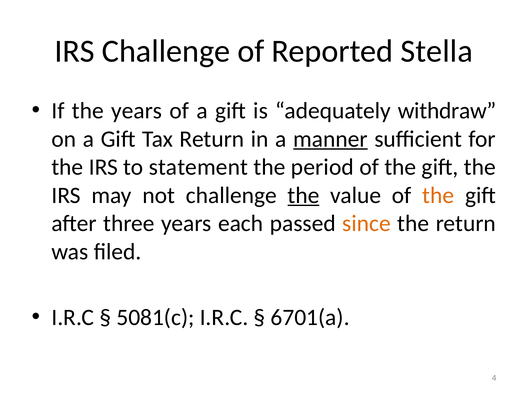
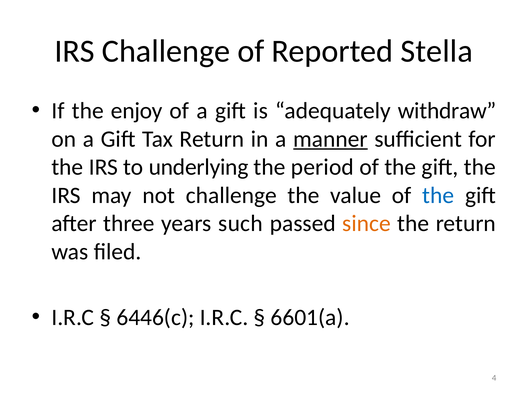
the years: years -> enjoy (137, 111)
statement: statement -> underlying (199, 167)
the underline: present -> none (303, 195)
the colour: orange -> blue (438, 195)
each: each -> such (241, 223)
5081(c: 5081(c -> 6446(c (155, 317)
6701(a: 6701(a -> 6601(a (310, 317)
